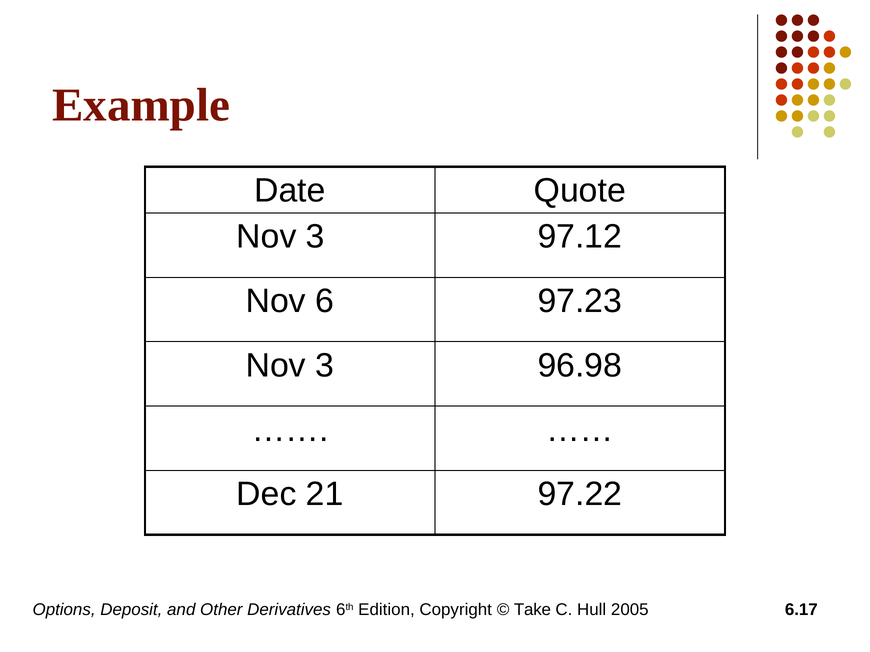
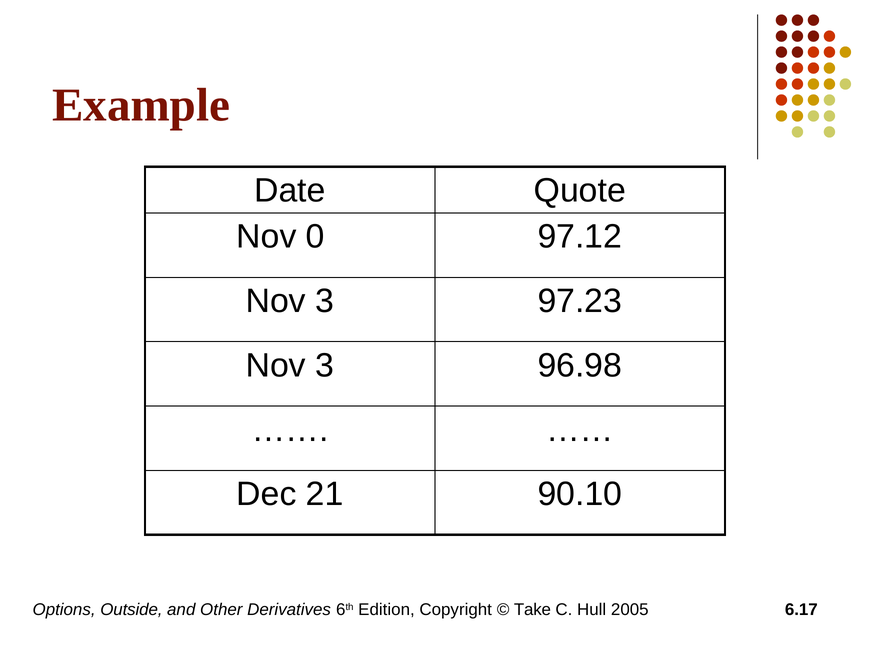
3: 3 -> 0 (315, 237)
6: 6 -> 3 (325, 301)
97.22: 97.22 -> 90.10 (580, 495)
Deposit: Deposit -> Outside (131, 610)
